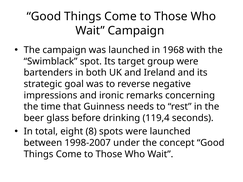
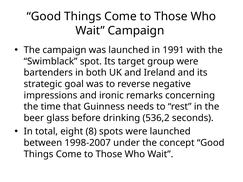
1968: 1968 -> 1991 (173, 50)
119,4: 119,4 -> 536,2 (156, 118)
